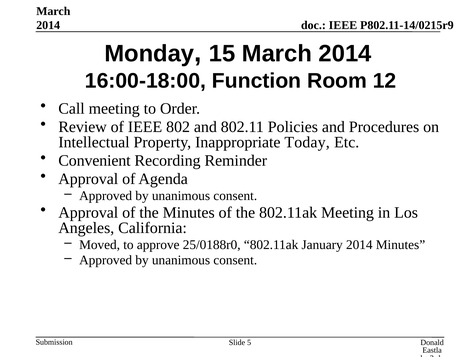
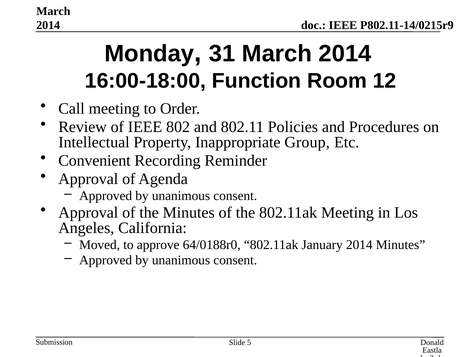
15: 15 -> 31 (222, 53)
Today: Today -> Group (307, 142)
25/0188r0: 25/0188r0 -> 64/0188r0 (212, 245)
